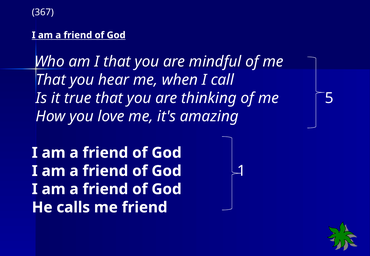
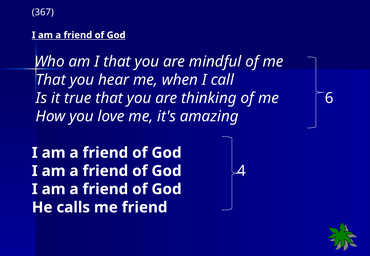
5: 5 -> 6 (329, 98)
1: 1 -> 4 (241, 171)
